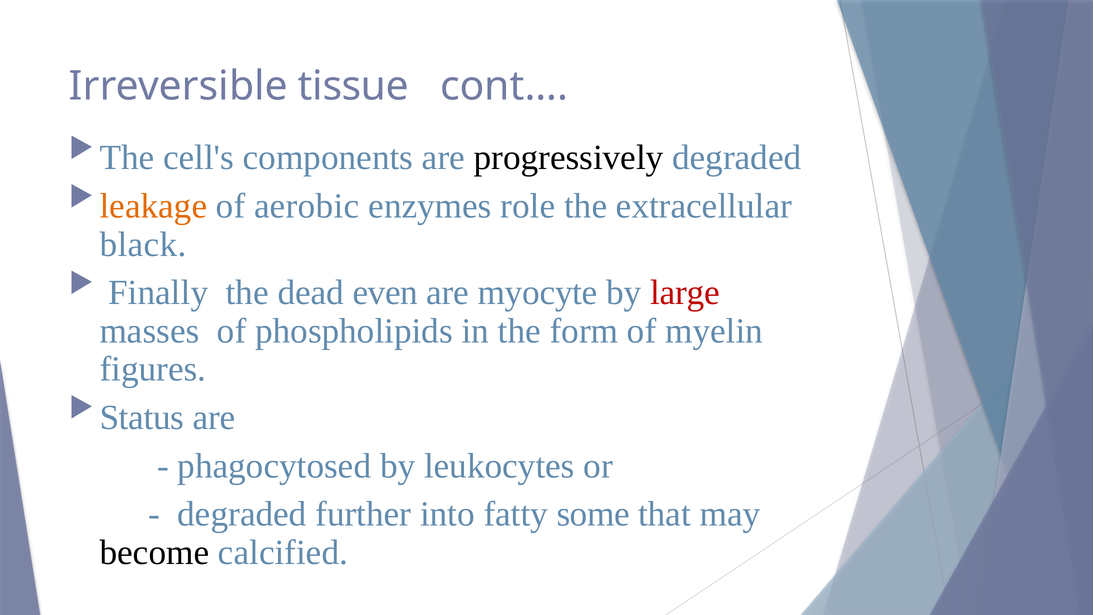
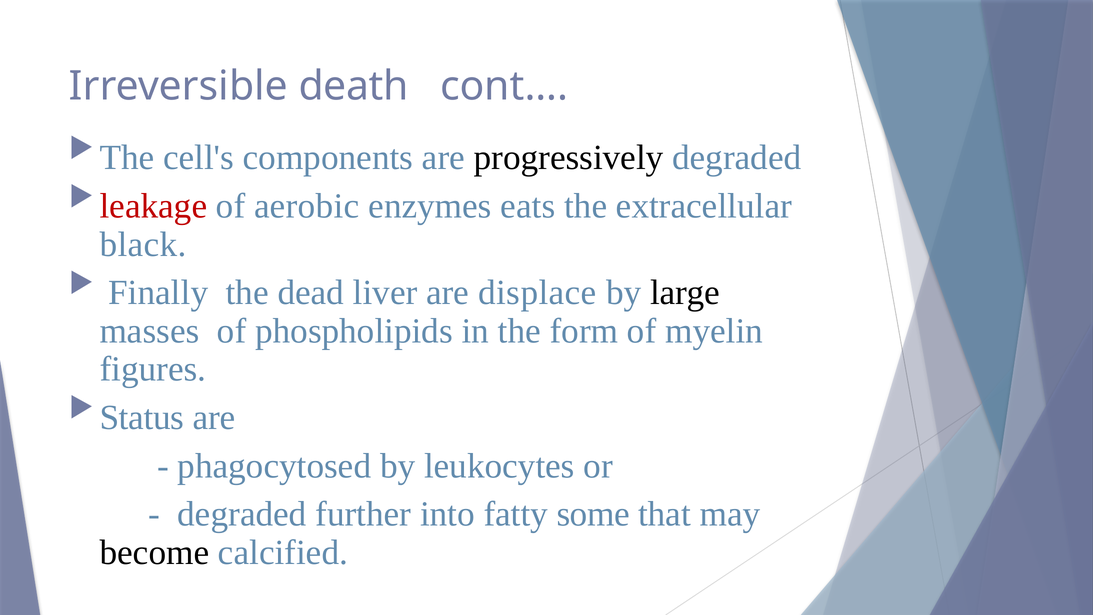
tissue: tissue -> death (353, 86)
leakage colour: orange -> red (153, 206)
role: role -> eats (528, 206)
even: even -> liver (385, 293)
myocyte: myocyte -> displace (537, 293)
large colour: red -> black (685, 293)
